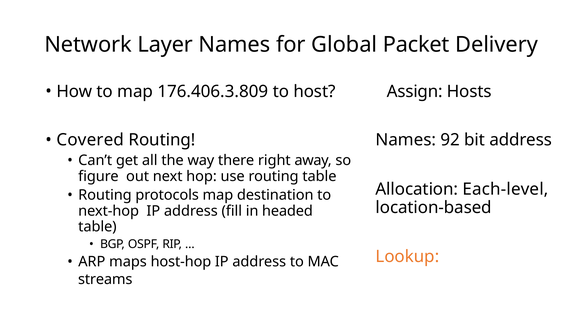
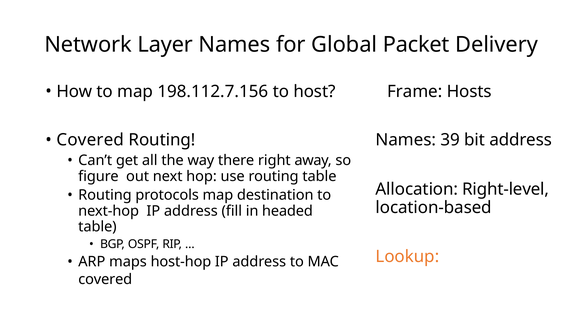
176.406.3.809: 176.406.3.809 -> 198.112.7.156 (213, 91)
Assign: Assign -> Frame (415, 91)
92: 92 -> 39 (450, 140)
Each-level: Each-level -> Right-level (506, 189)
streams: streams -> covered (105, 279)
